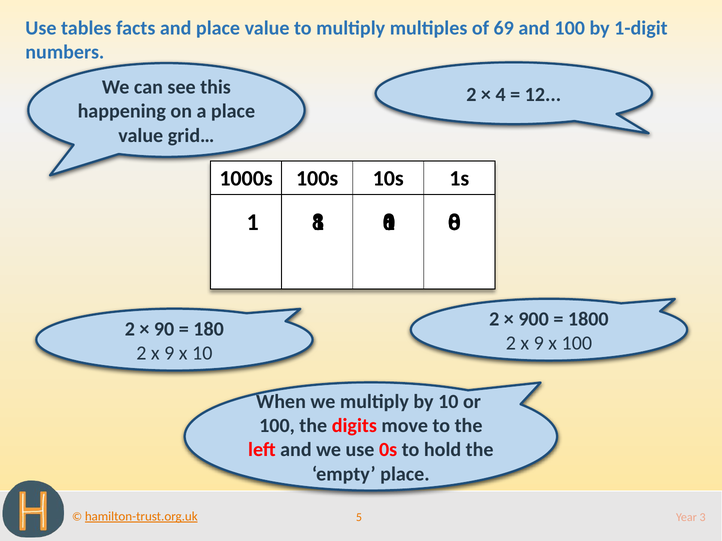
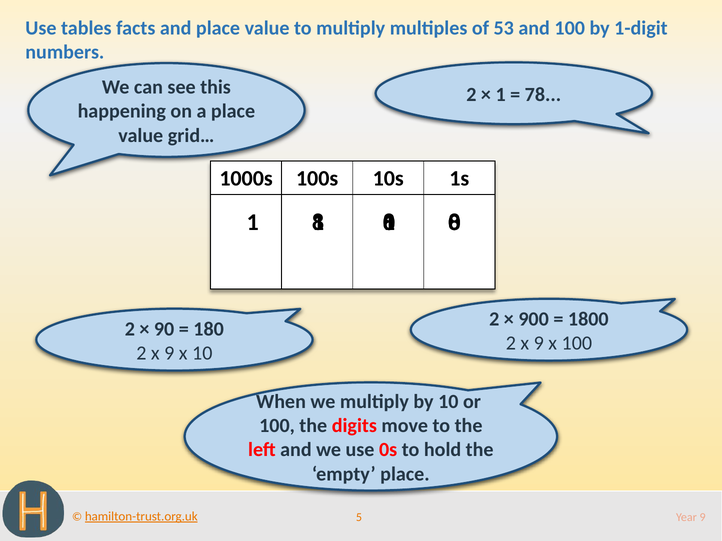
69: 69 -> 53 (504, 28)
4: 4 -> 1 (501, 95)
12: 12 -> 78 (543, 95)
Year 3: 3 -> 9 (703, 518)
